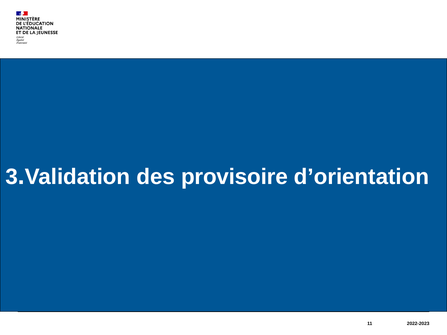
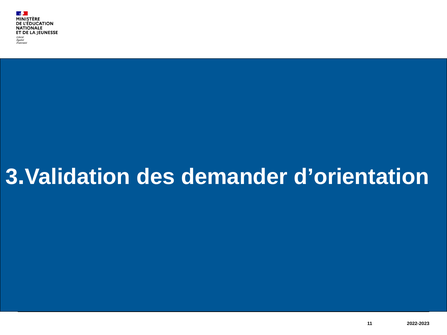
provisoire: provisoire -> demander (234, 177)
